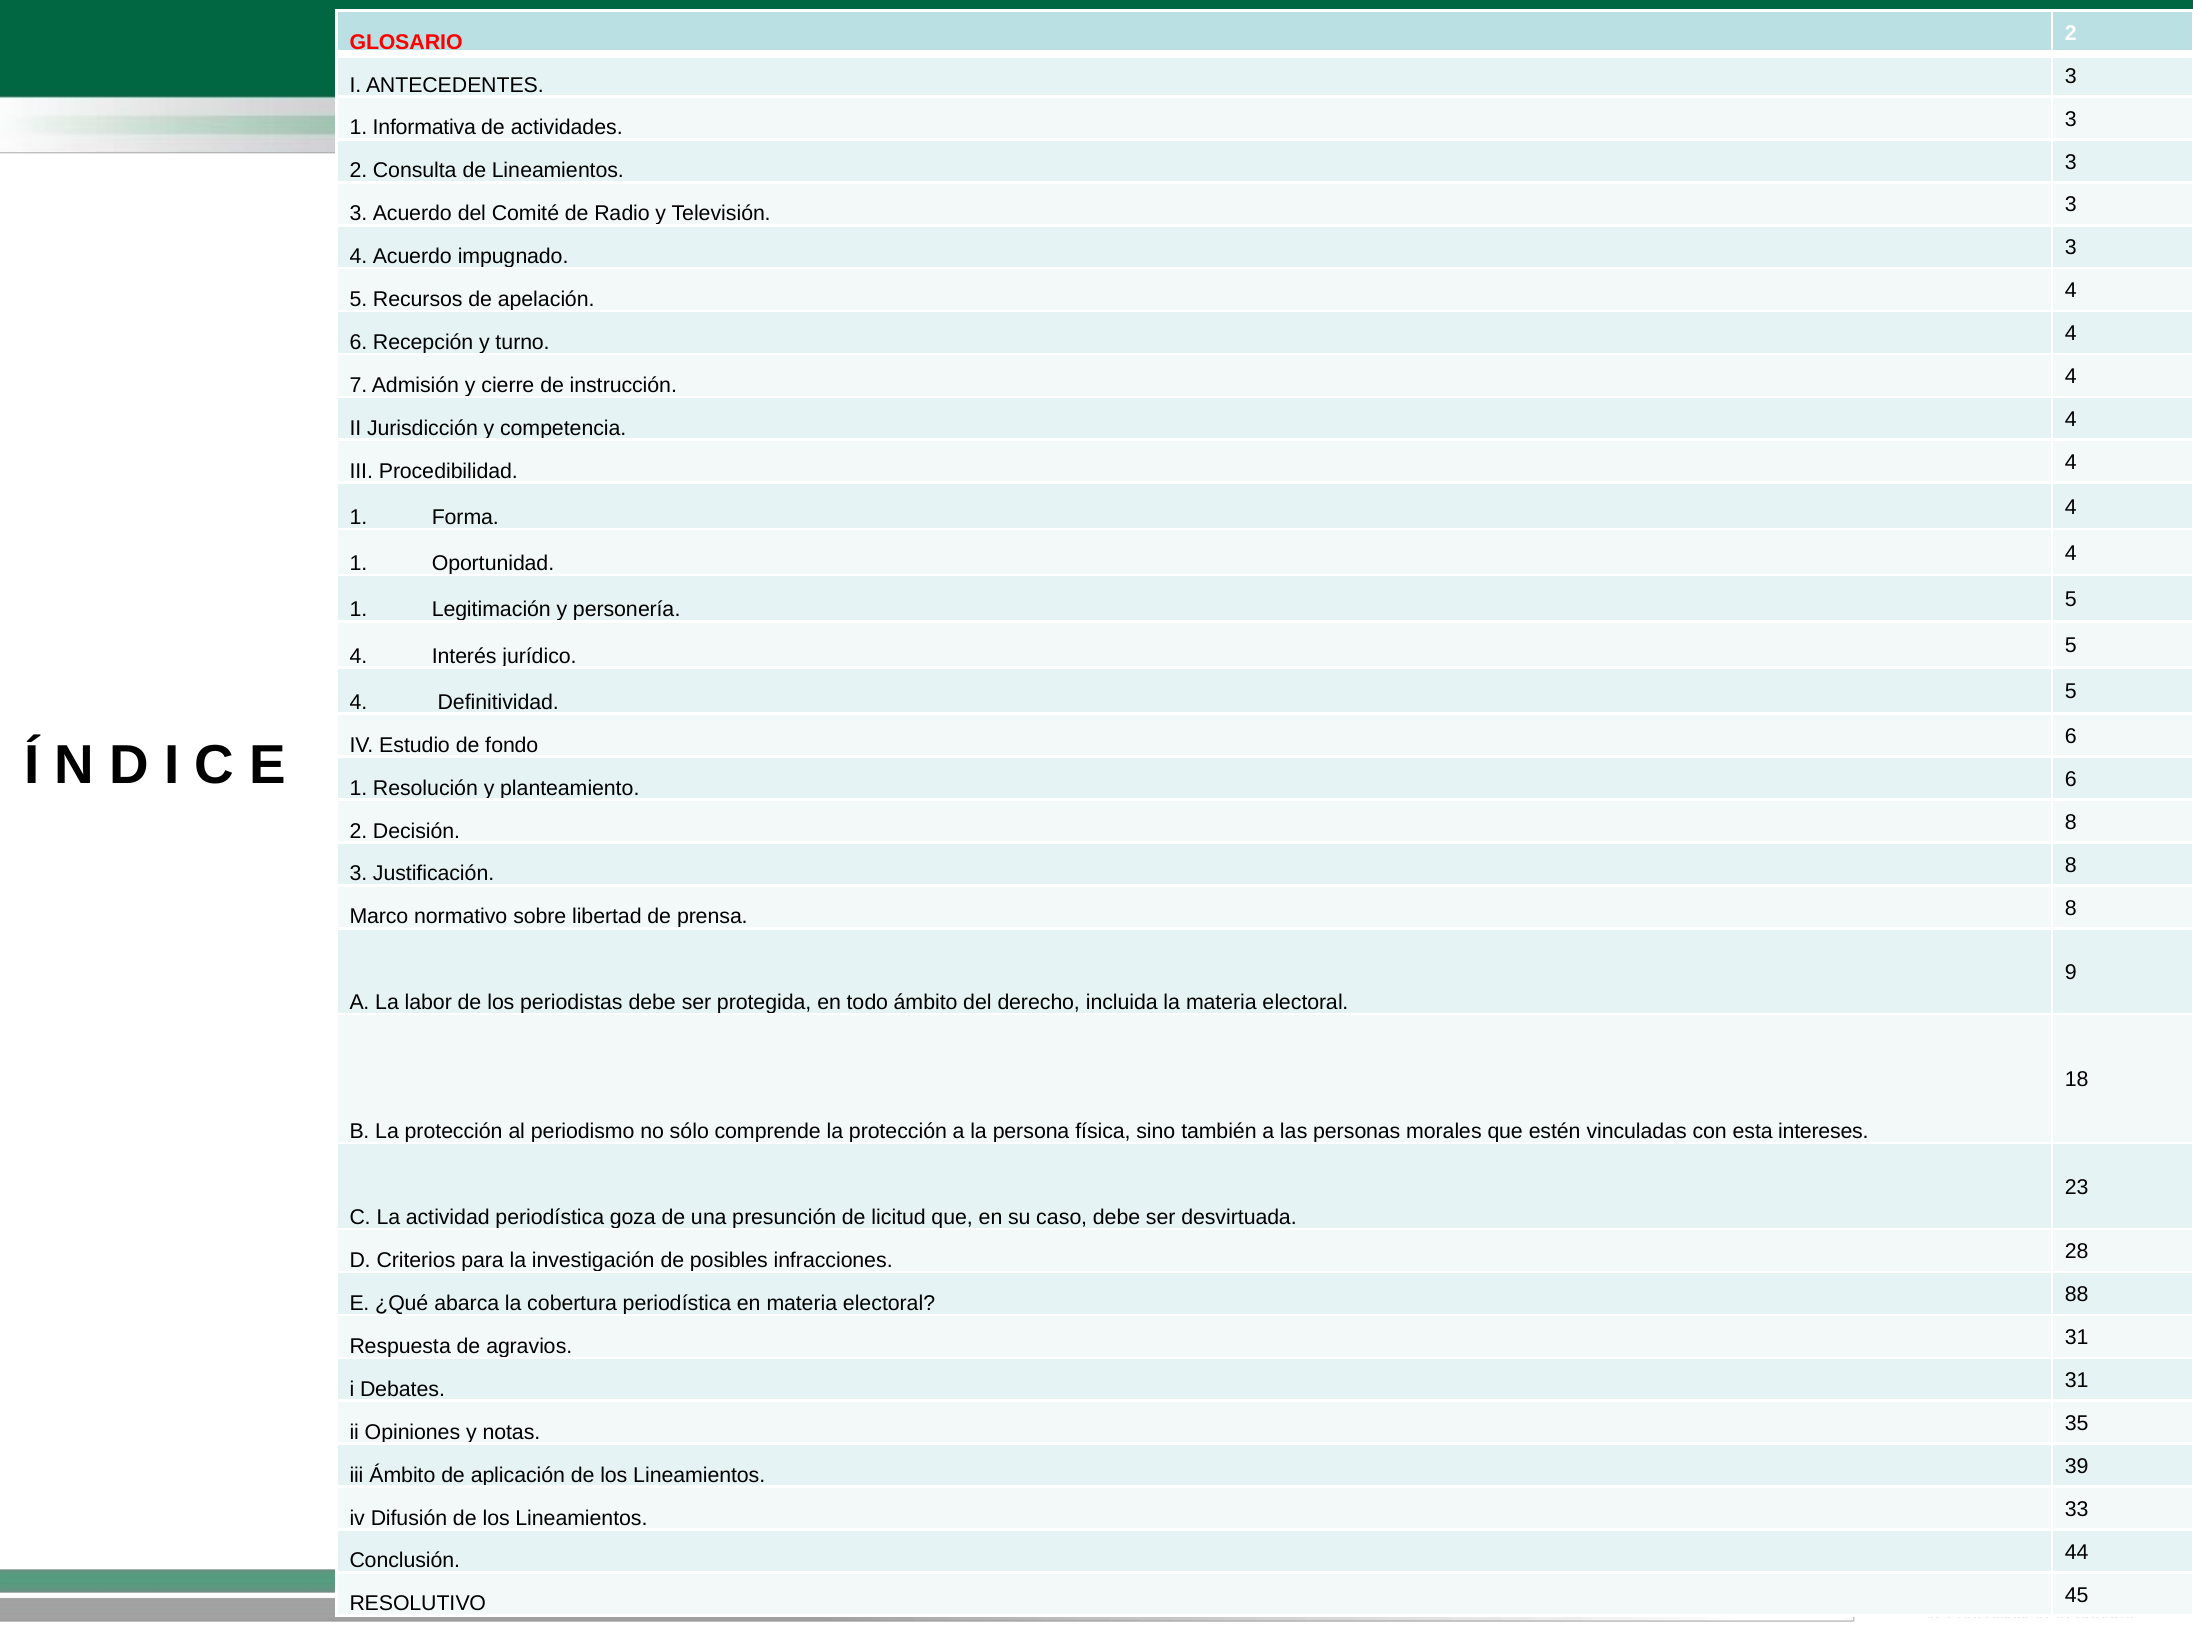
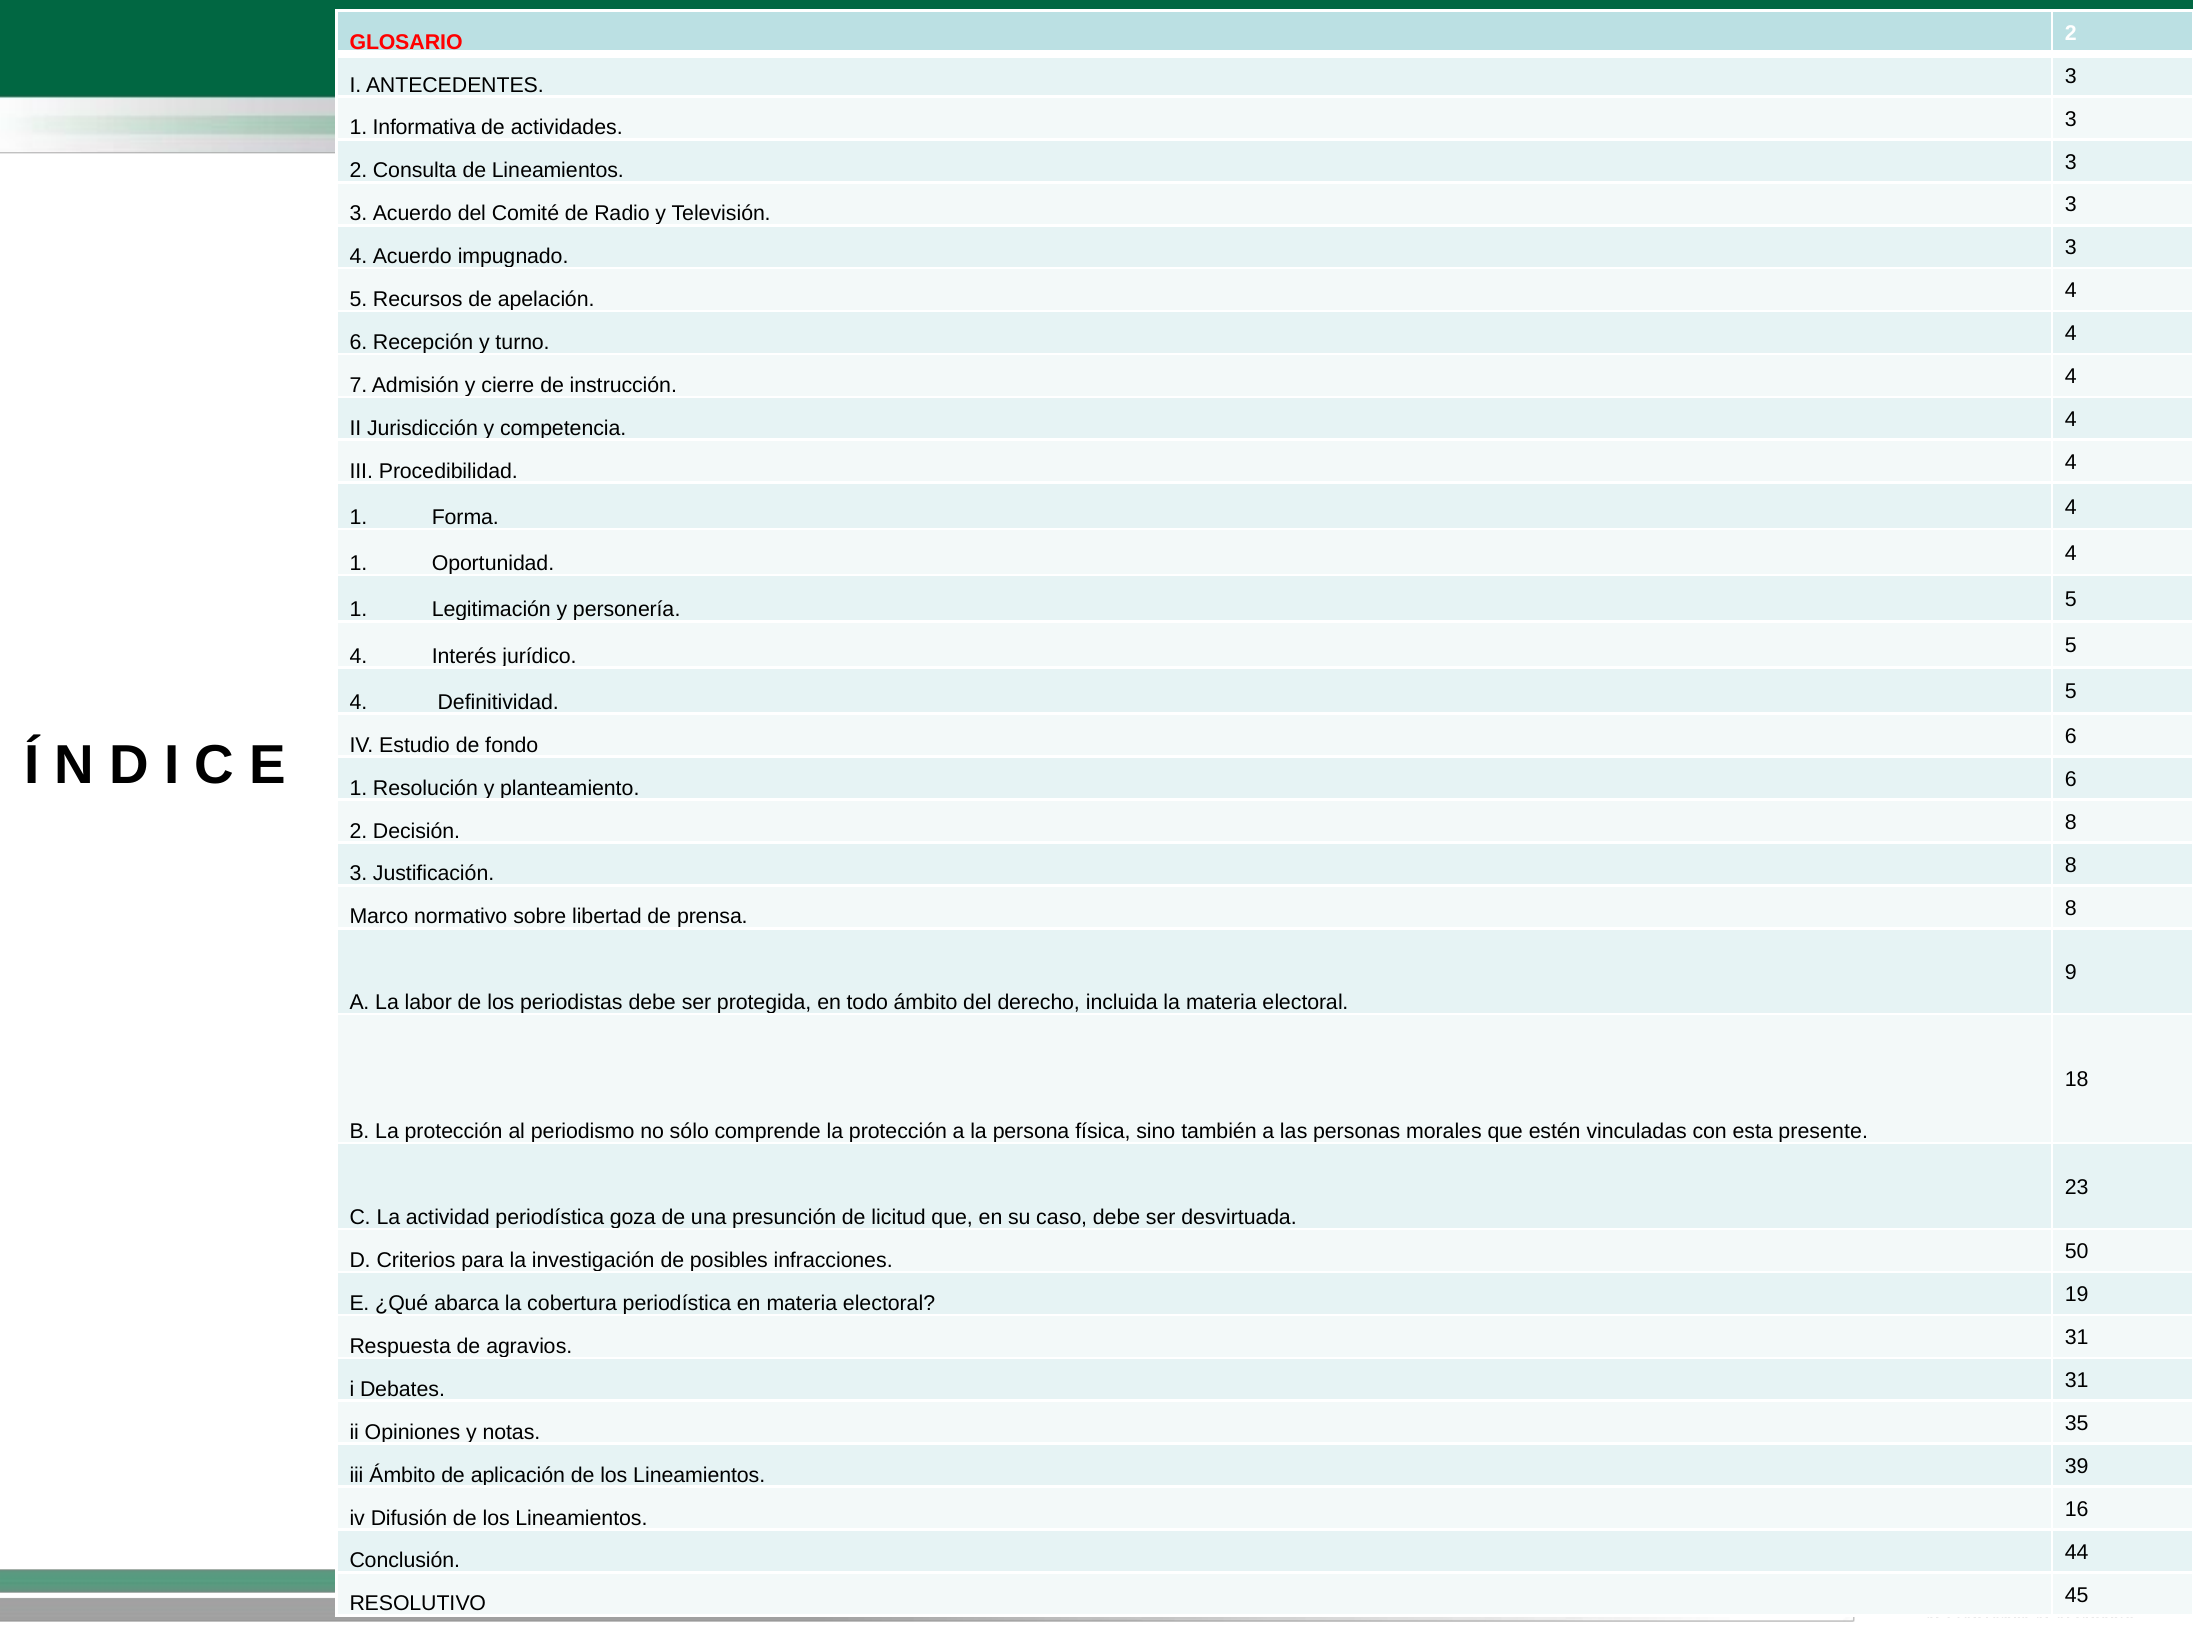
intereses: intereses -> presente (1823, 1132)
28: 28 -> 50 (2077, 1252)
88: 88 -> 19 (2077, 1294)
33: 33 -> 16 (2077, 1509)
